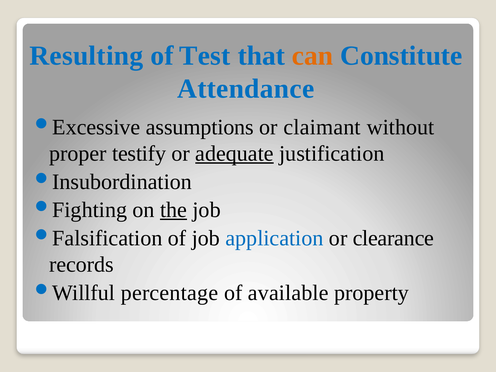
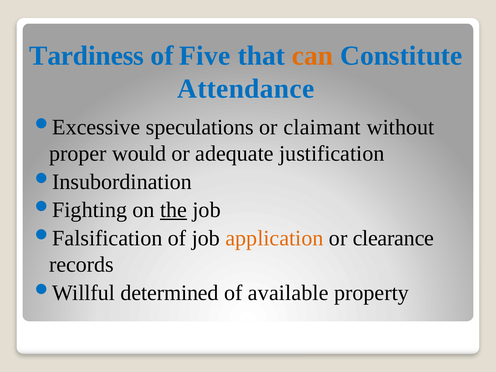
Resulting: Resulting -> Tardiness (87, 56)
Test: Test -> Five (205, 56)
assumptions: assumptions -> speculations (200, 127)
testify: testify -> would (139, 154)
adequate underline: present -> none (234, 154)
application colour: blue -> orange (274, 238)
percentage: percentage -> determined (170, 293)
